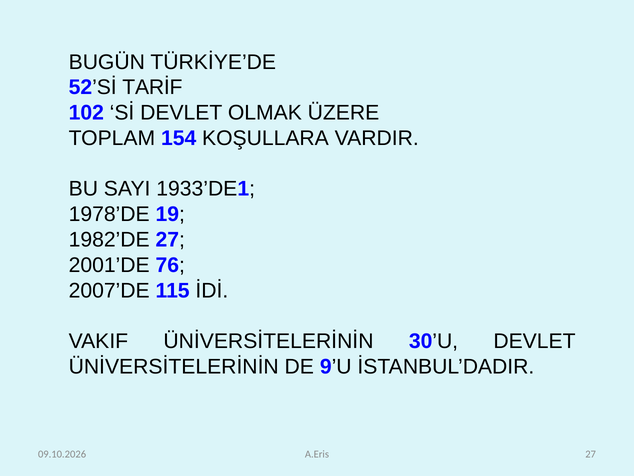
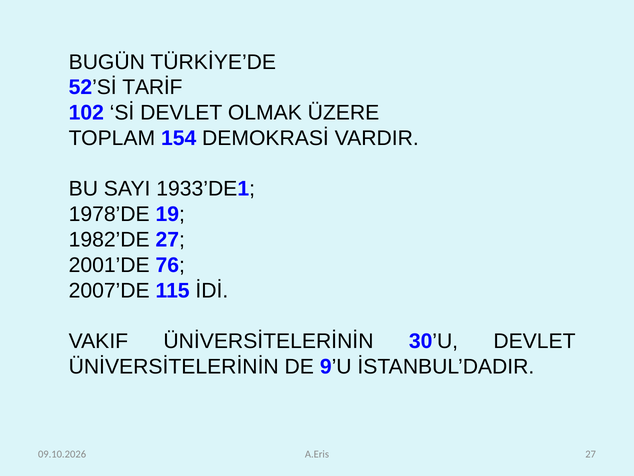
KOŞULLARA: KOŞULLARA -> DEMOKRASİ (265, 138)
